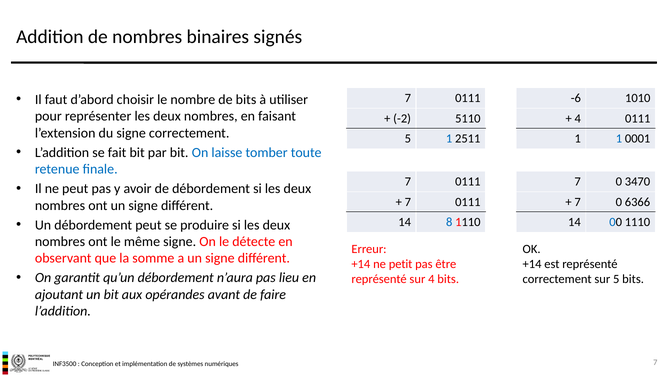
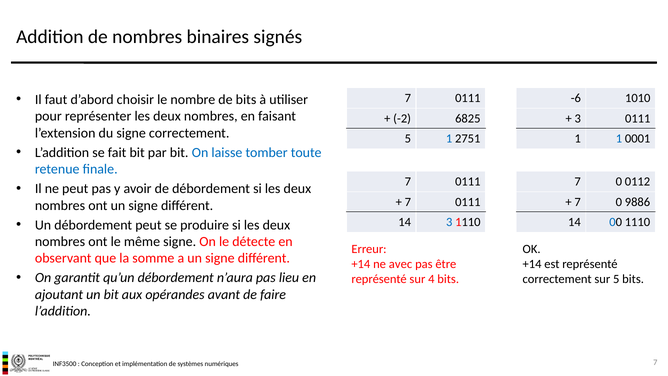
5110: 5110 -> 6825 (468, 118)
4: 4 -> 3 (578, 118)
2511: 2511 -> 2751 (468, 139)
3470: 3470 -> 0112 (637, 181)
6366: 6366 -> 9886 (637, 202)
14 8: 8 -> 3 (449, 222)
petit: petit -> avec (401, 264)
